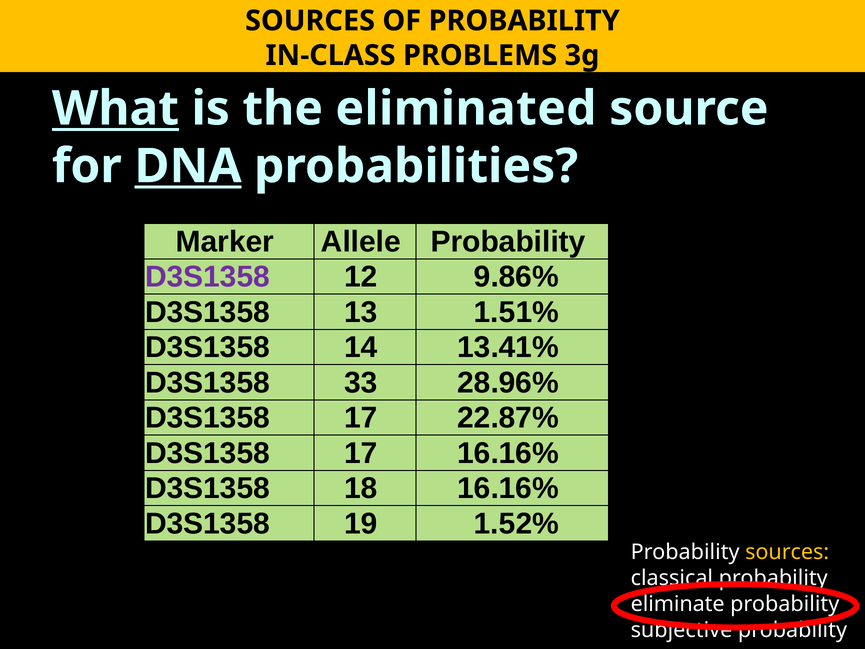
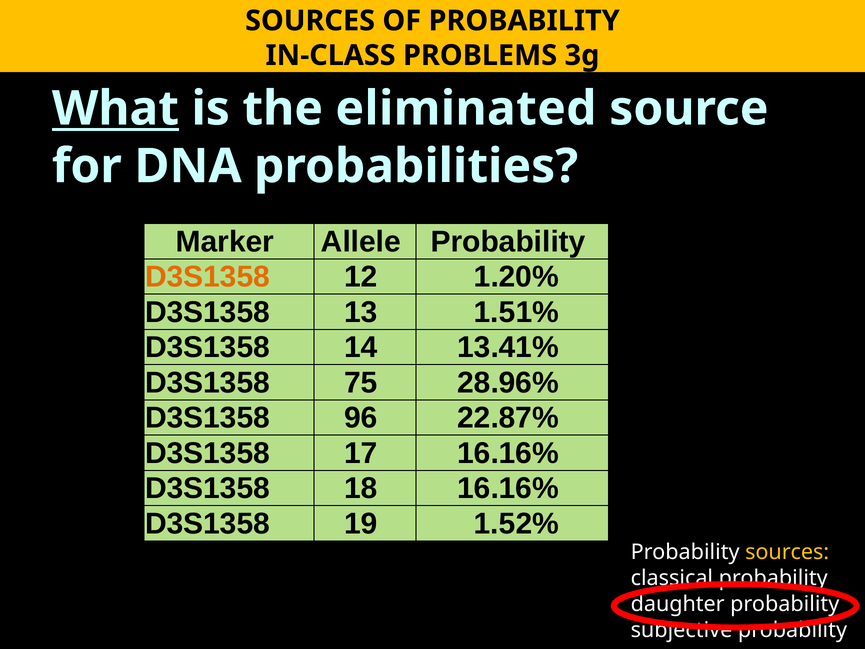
DNA underline: present -> none (188, 166)
D3S1358 colour: purple -> orange (208, 277)
9.86%: 9.86% -> 1.20% (516, 277)
33: 33 -> 75 (361, 383)
17: 17 -> 96 (361, 418)
eliminate: eliminate -> daughter (678, 604)
